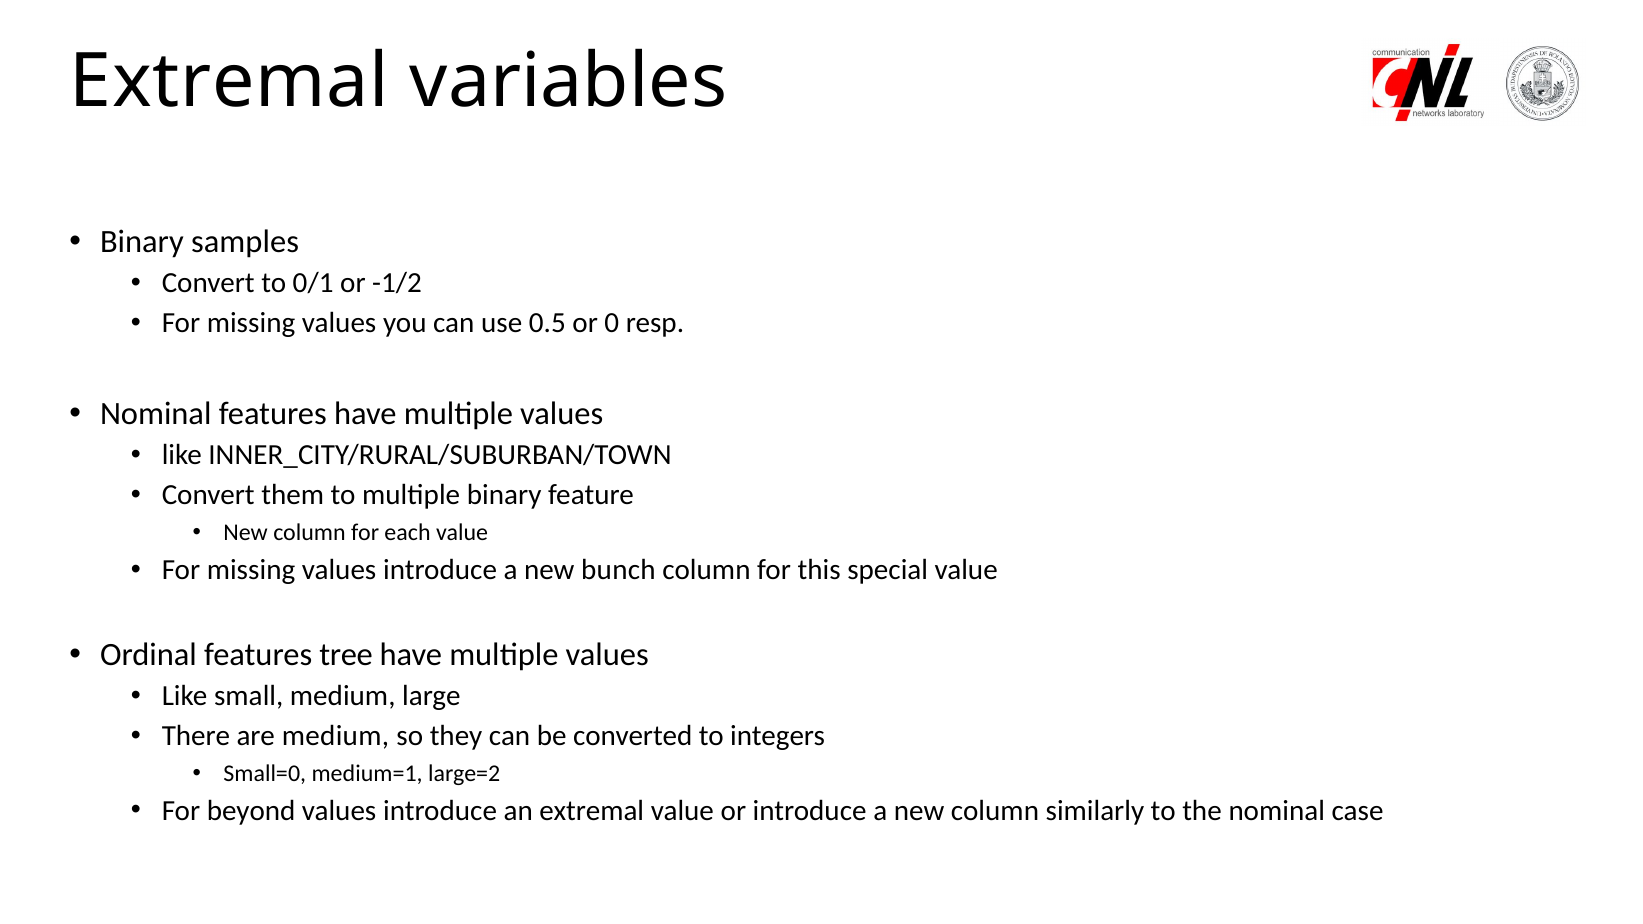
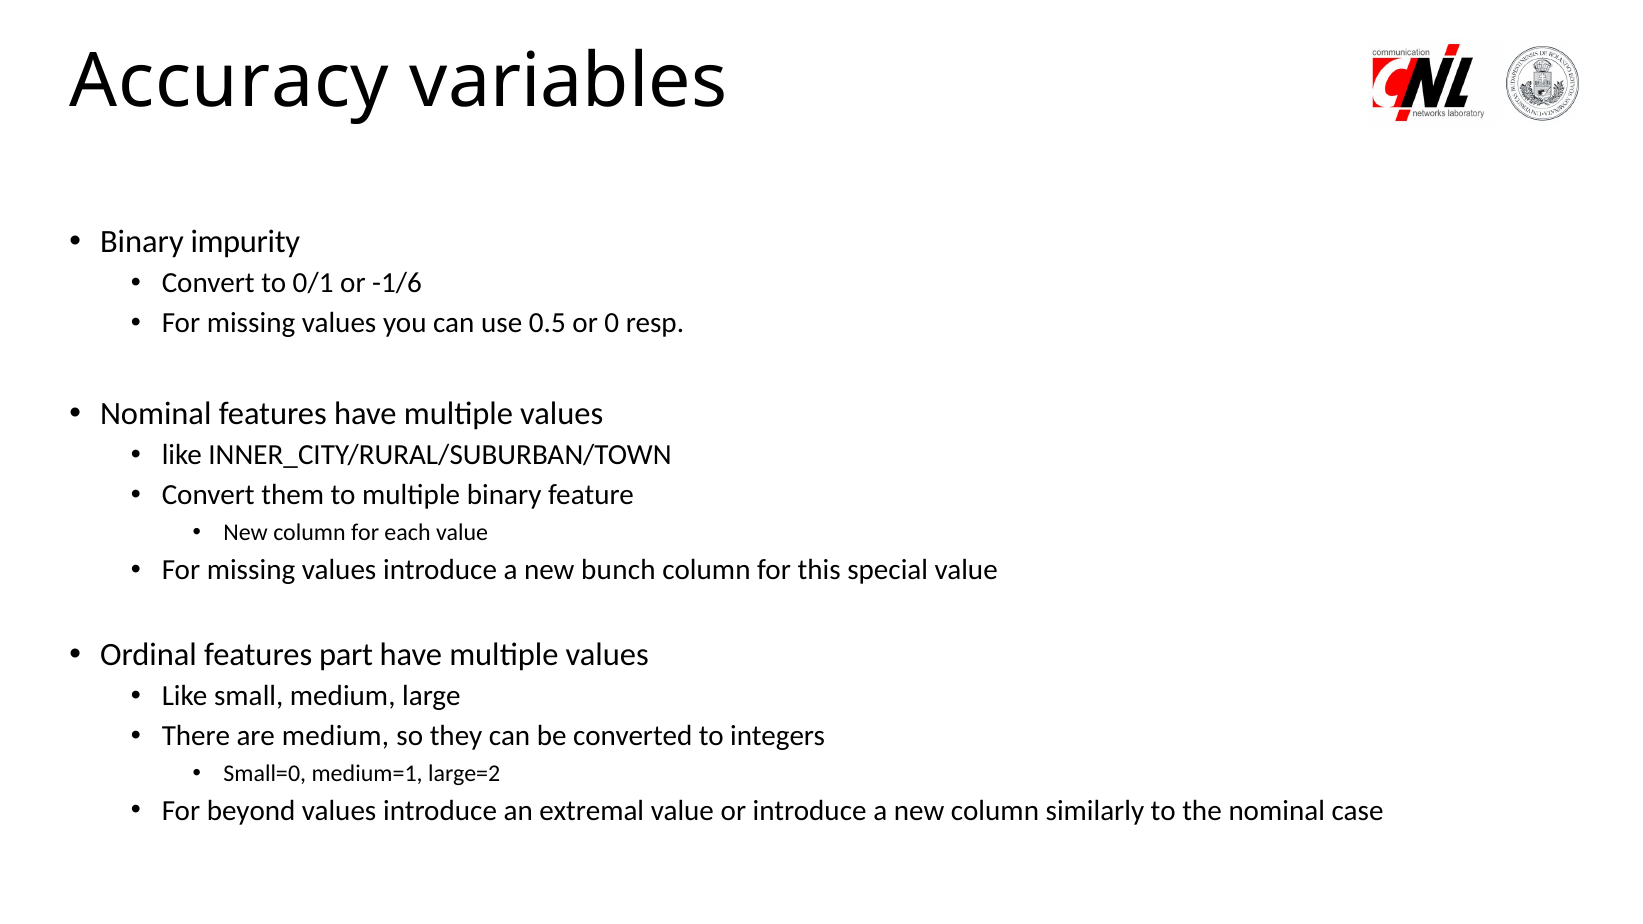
Extremal: Extremal -> Accuracy (229, 82)
samples: samples -> impurity (245, 241)
-1/2: -1/2 -> -1/6 (397, 283)
tree: tree -> part (346, 655)
